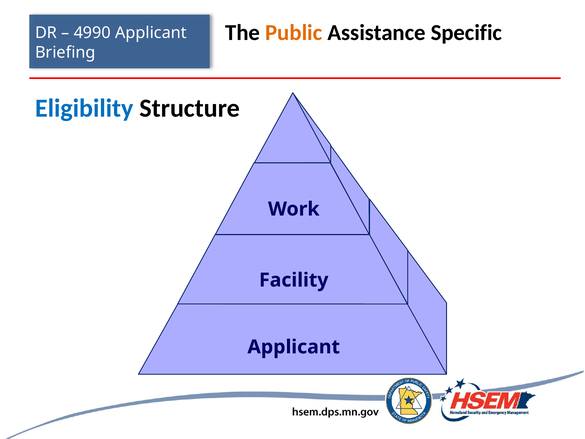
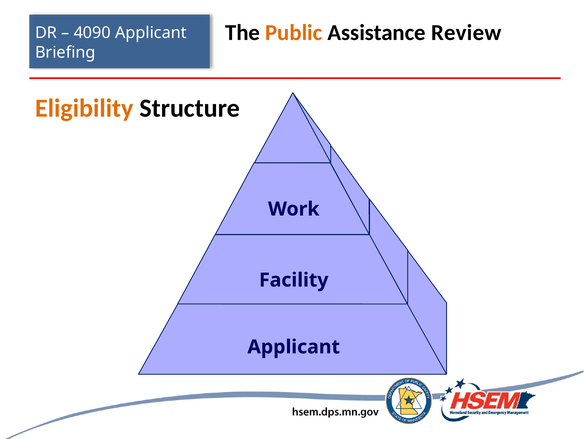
Specific: Specific -> Review (466, 33)
4990: 4990 -> 4090 (92, 33)
Eligibility colour: blue -> orange (84, 108)
